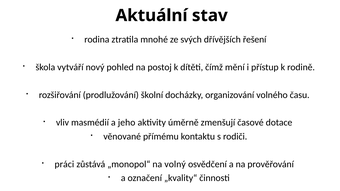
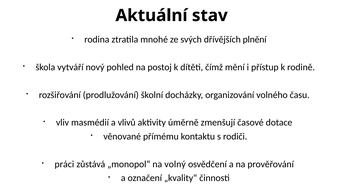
řešení: řešení -> plnění (255, 39)
jeho: jeho -> vlivů (127, 123)
